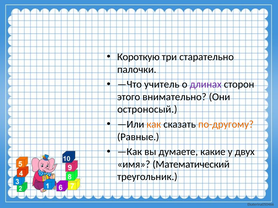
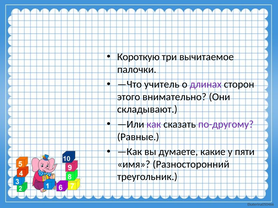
старательно: старательно -> вычитаемое (207, 57)
остроносый: остроносый -> складывают (147, 110)
как colour: orange -> purple (154, 125)
по-другому colour: orange -> purple (226, 125)
двух: двух -> пяти (245, 152)
Математический: Математический -> Разносторонний (191, 165)
